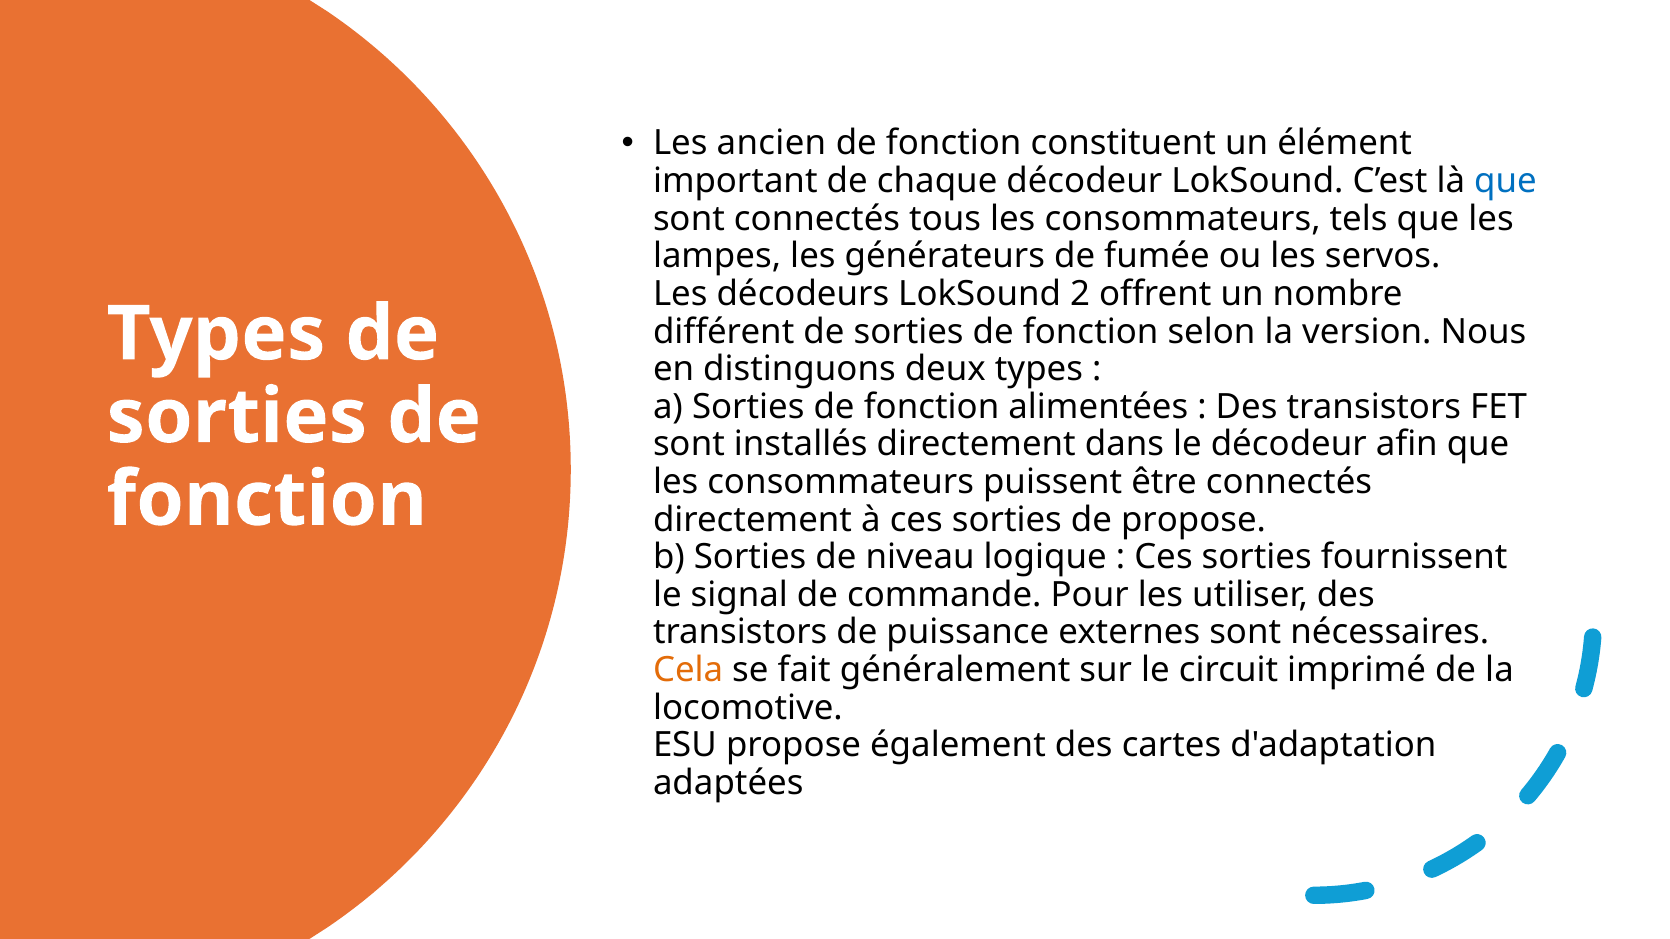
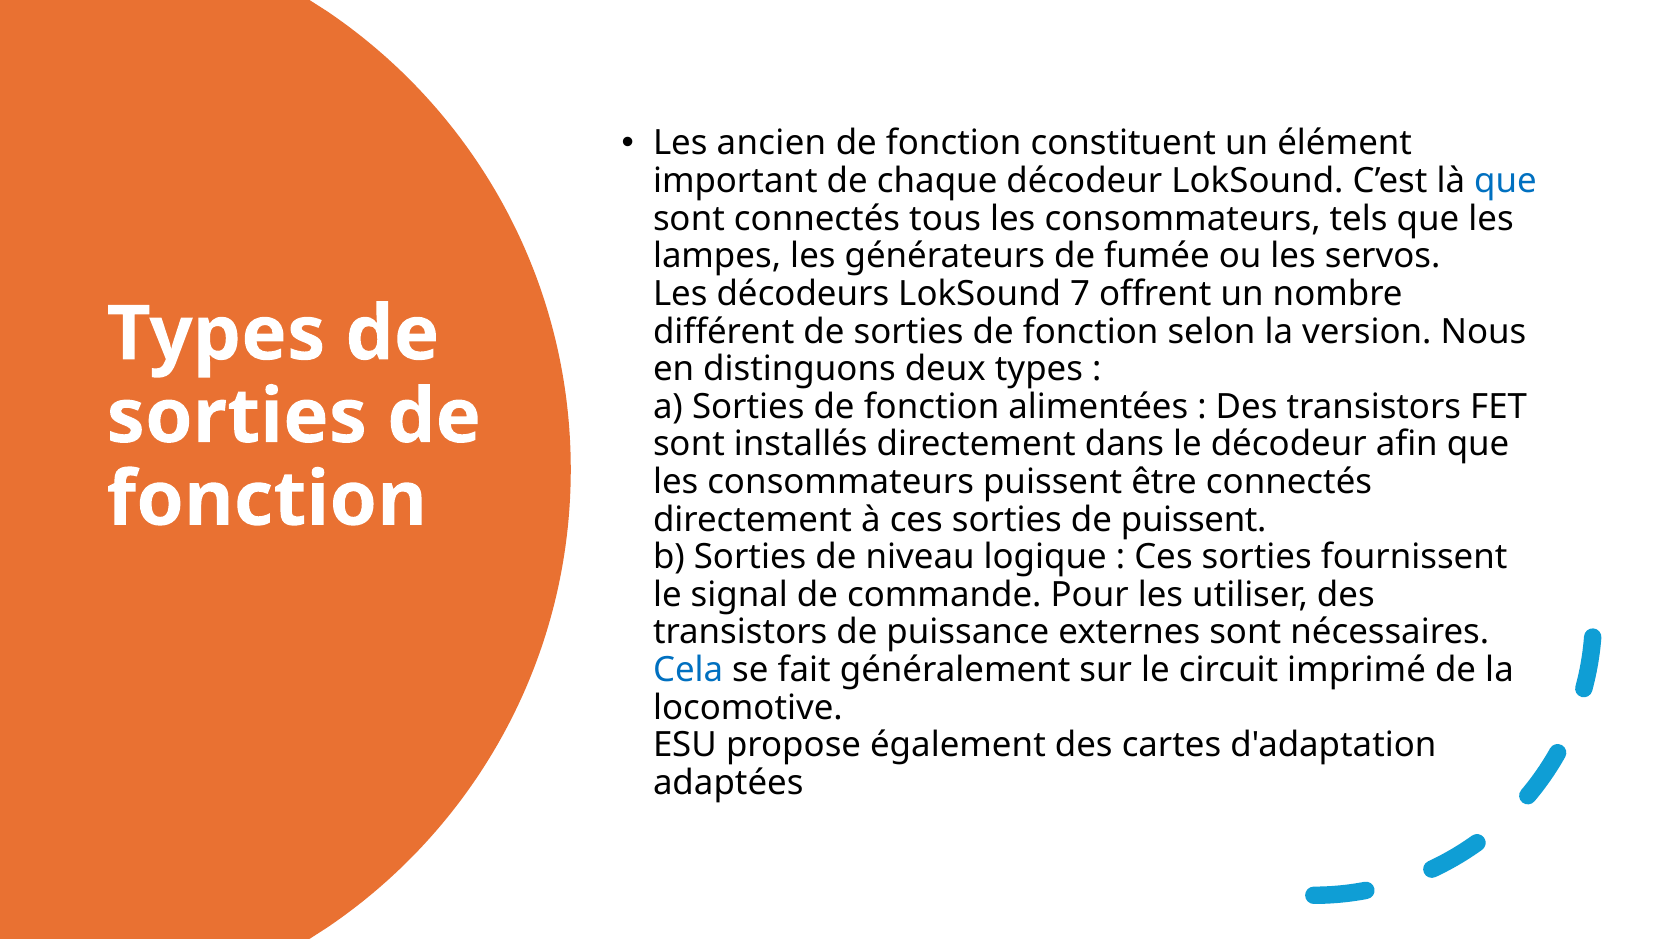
2: 2 -> 7 (1080, 294)
de propose: propose -> puissent (1194, 520)
Cela colour: orange -> blue (688, 670)
